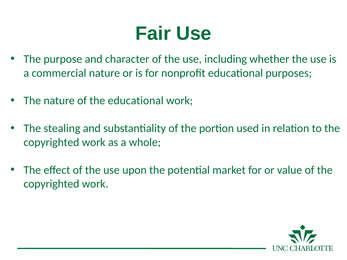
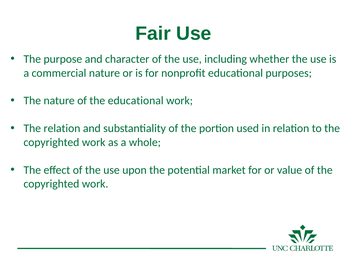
The stealing: stealing -> relation (62, 129)
